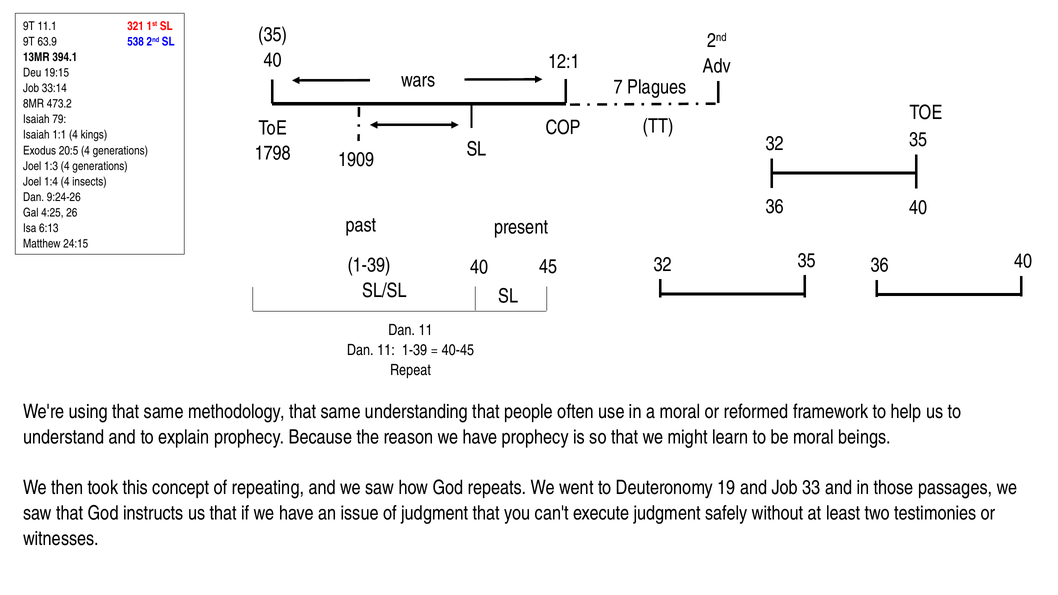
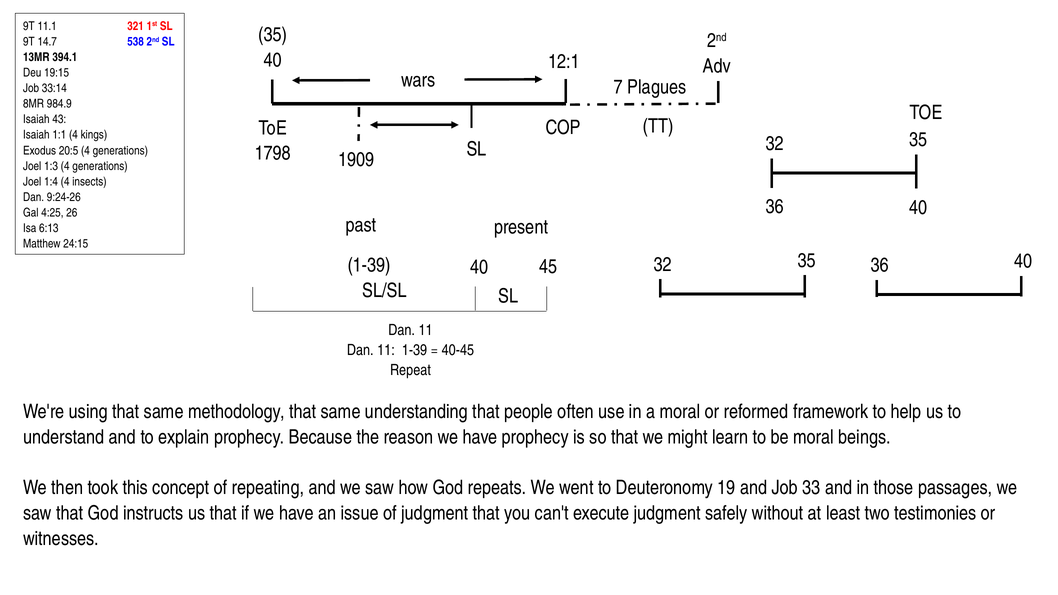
63.9: 63.9 -> 14.7 (47, 42)
473.2: 473.2 -> 984.9 (59, 104)
79: 79 -> 43 (59, 119)
